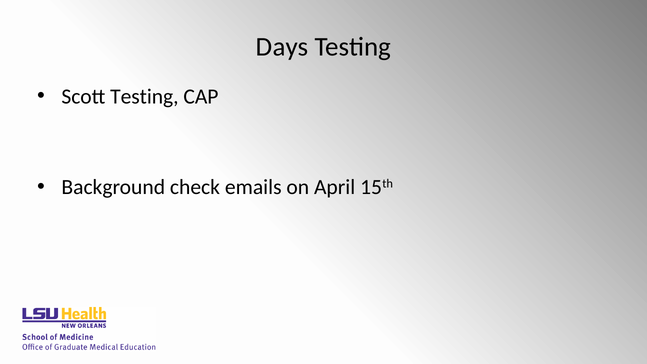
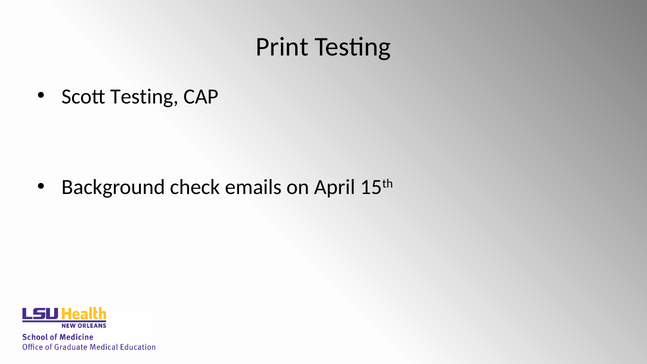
Days: Days -> Print (282, 47)
